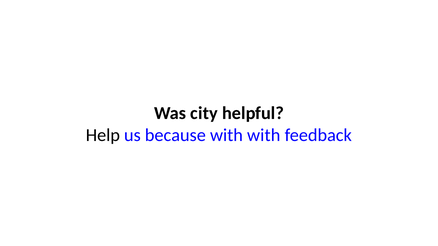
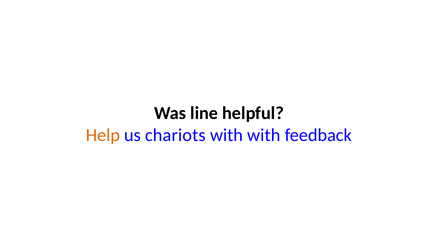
city: city -> line (204, 113)
Help colour: black -> orange (103, 135)
because: because -> chariots (175, 135)
